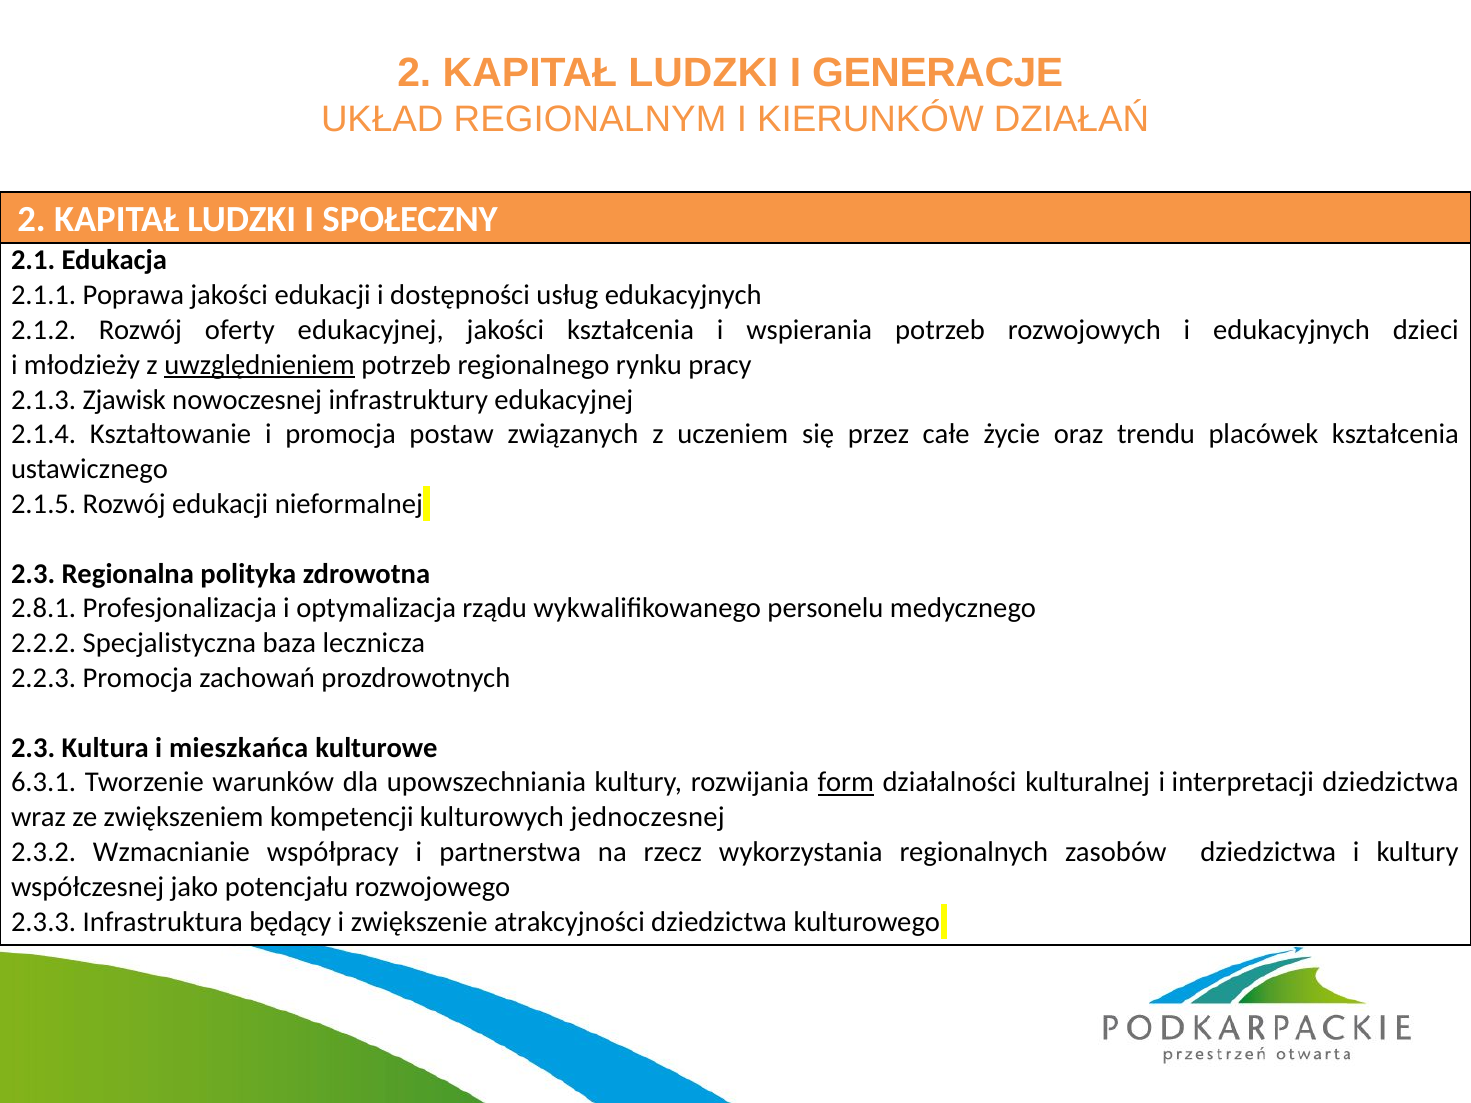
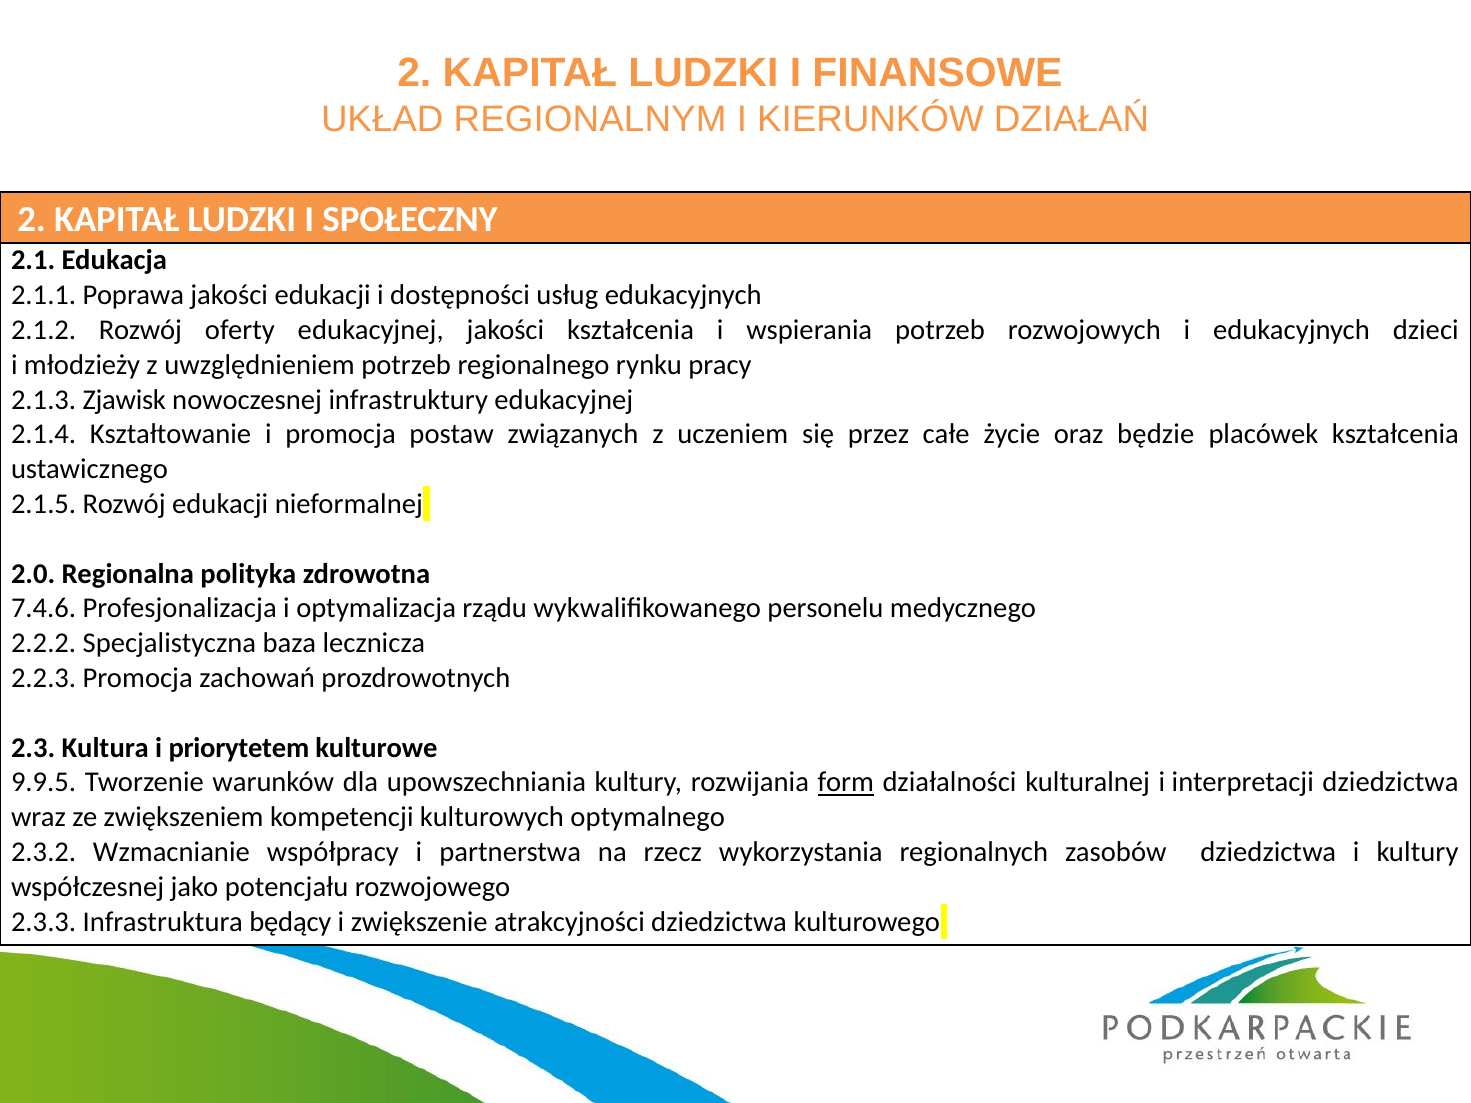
GENERACJE: GENERACJE -> FINANSOWE (937, 73)
uwzględnieniem underline: present -> none (260, 365)
trendu: trendu -> będzie (1156, 435)
2.3: 2.3 -> 2.0 (33, 574)
2.8.1: 2.8.1 -> 7.4.6 (44, 609)
mieszkańca: mieszkańca -> priorytetem (239, 748)
6.3.1: 6.3.1 -> 9.9.5 (44, 783)
jednoczesnej: jednoczesnej -> optymalnego (648, 817)
